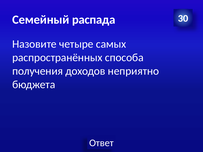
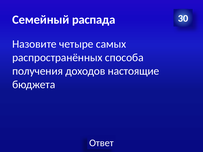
неприятно: неприятно -> настоящие (134, 71)
